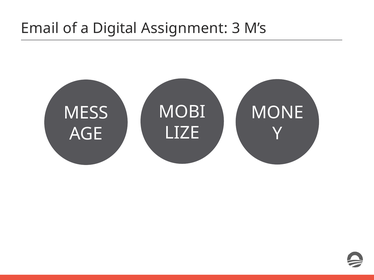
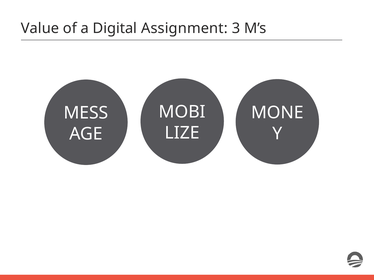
Email: Email -> Value (40, 28)
